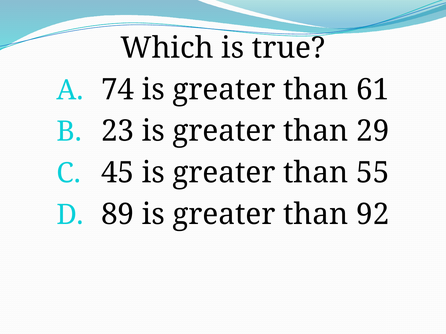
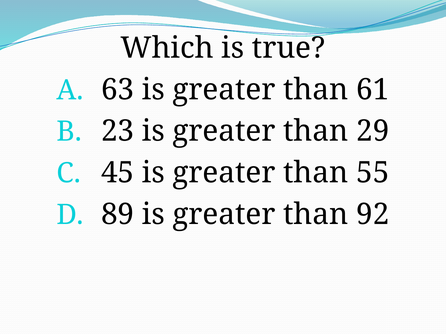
74: 74 -> 63 (118, 90)
